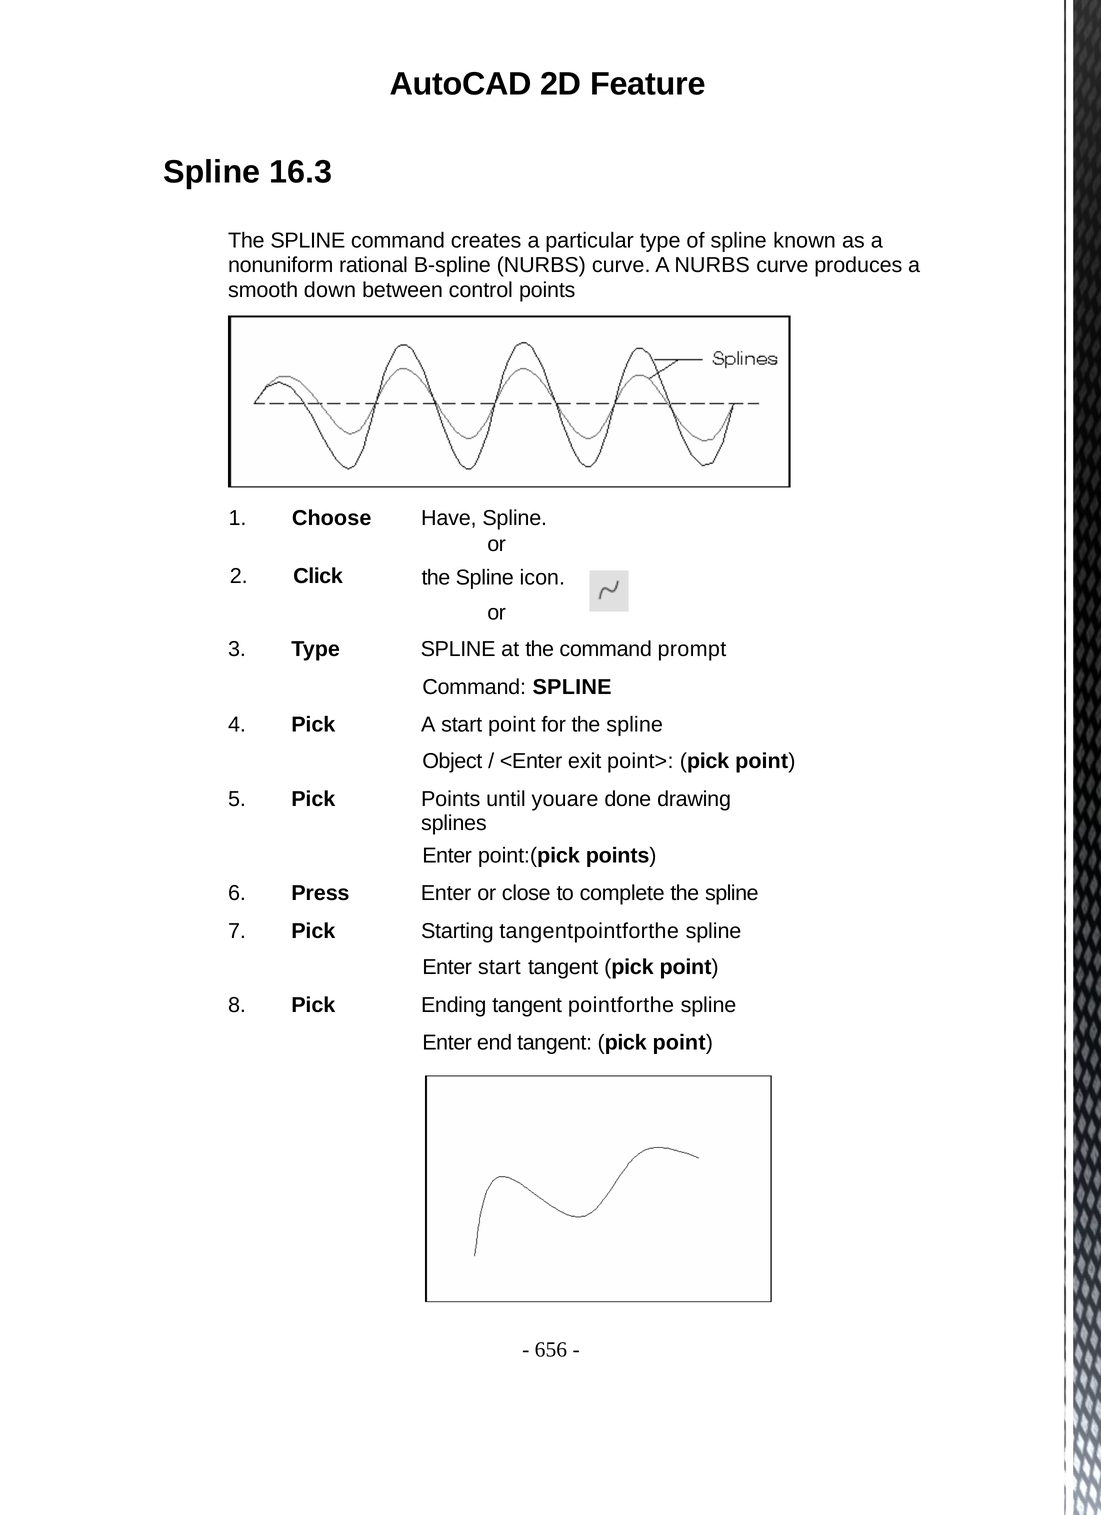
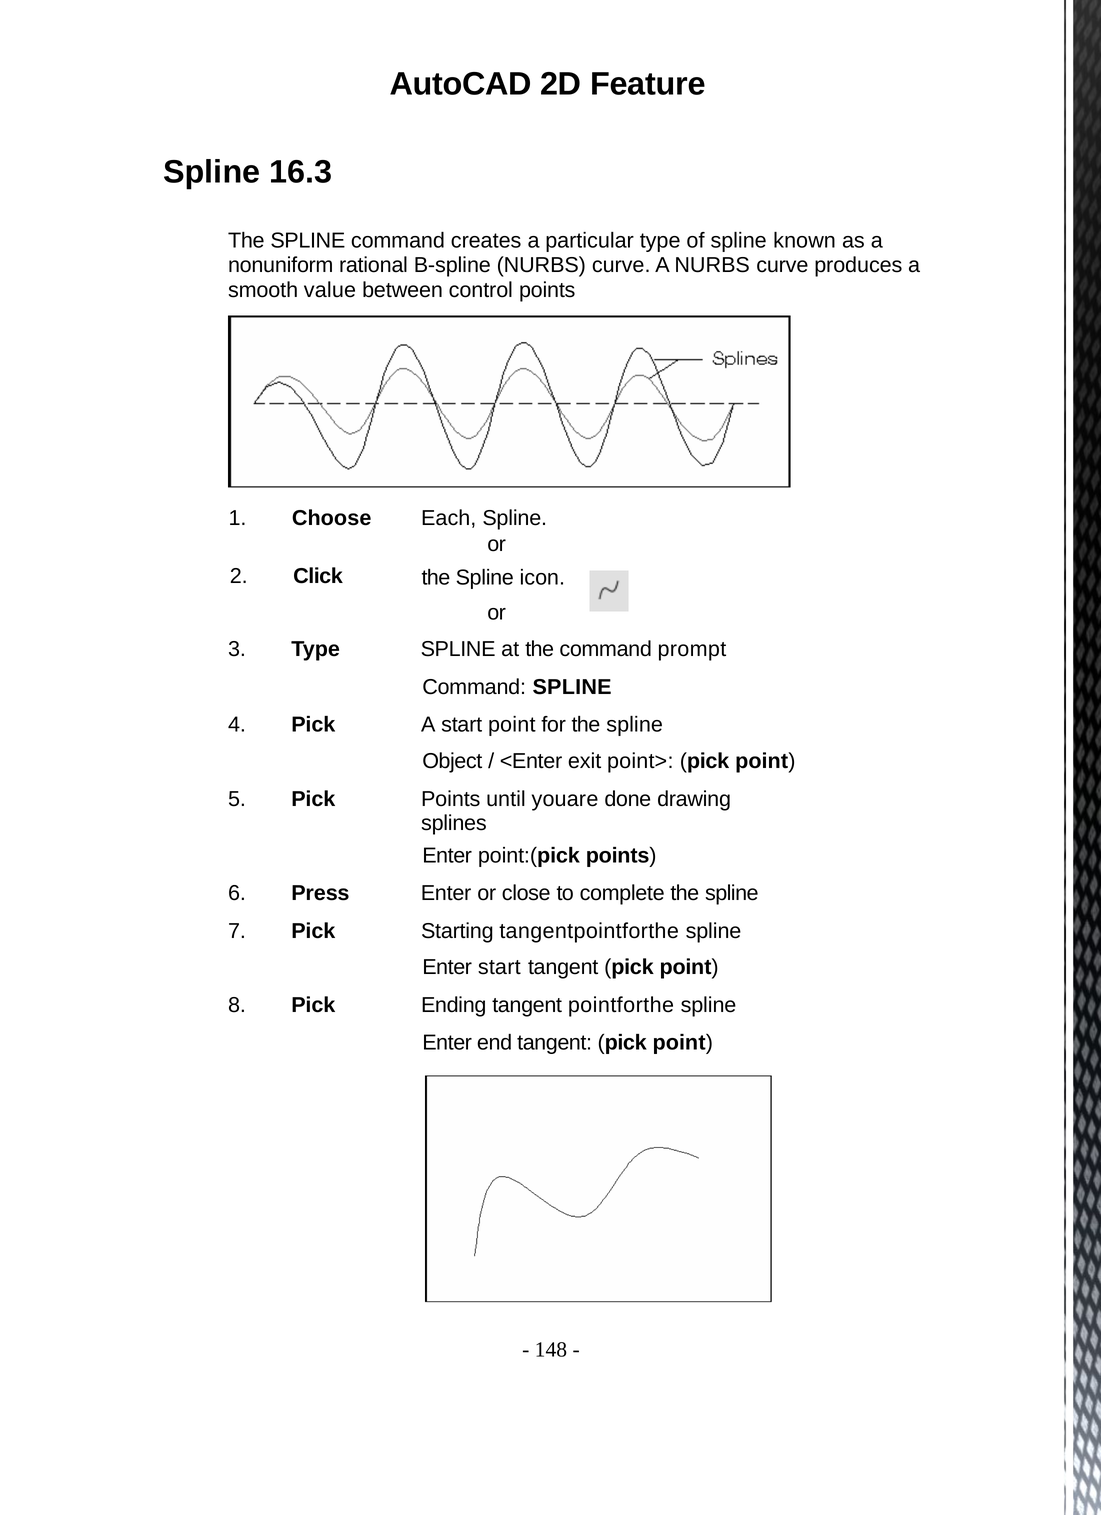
down: down -> value (330, 290)
Have: Have -> Each (449, 518)
656: 656 -> 148 (551, 1349)
